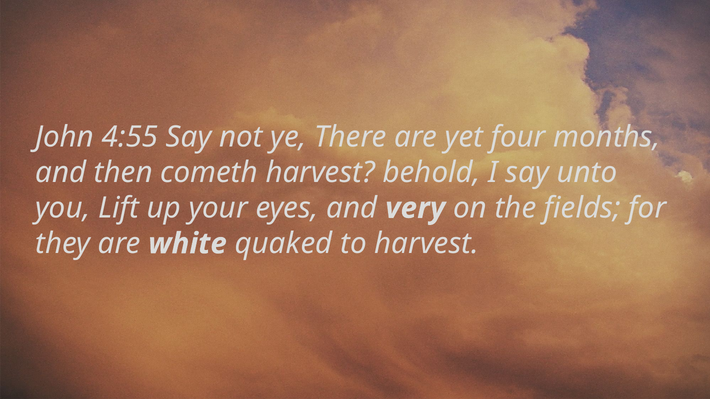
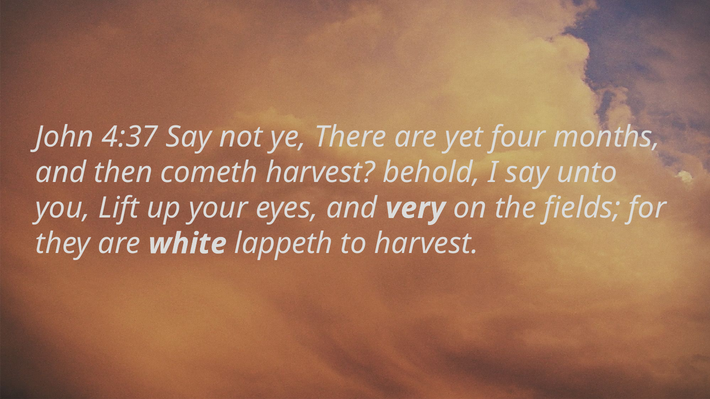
4:55: 4:55 -> 4:37 (130, 137)
quaked: quaked -> lappeth (284, 244)
